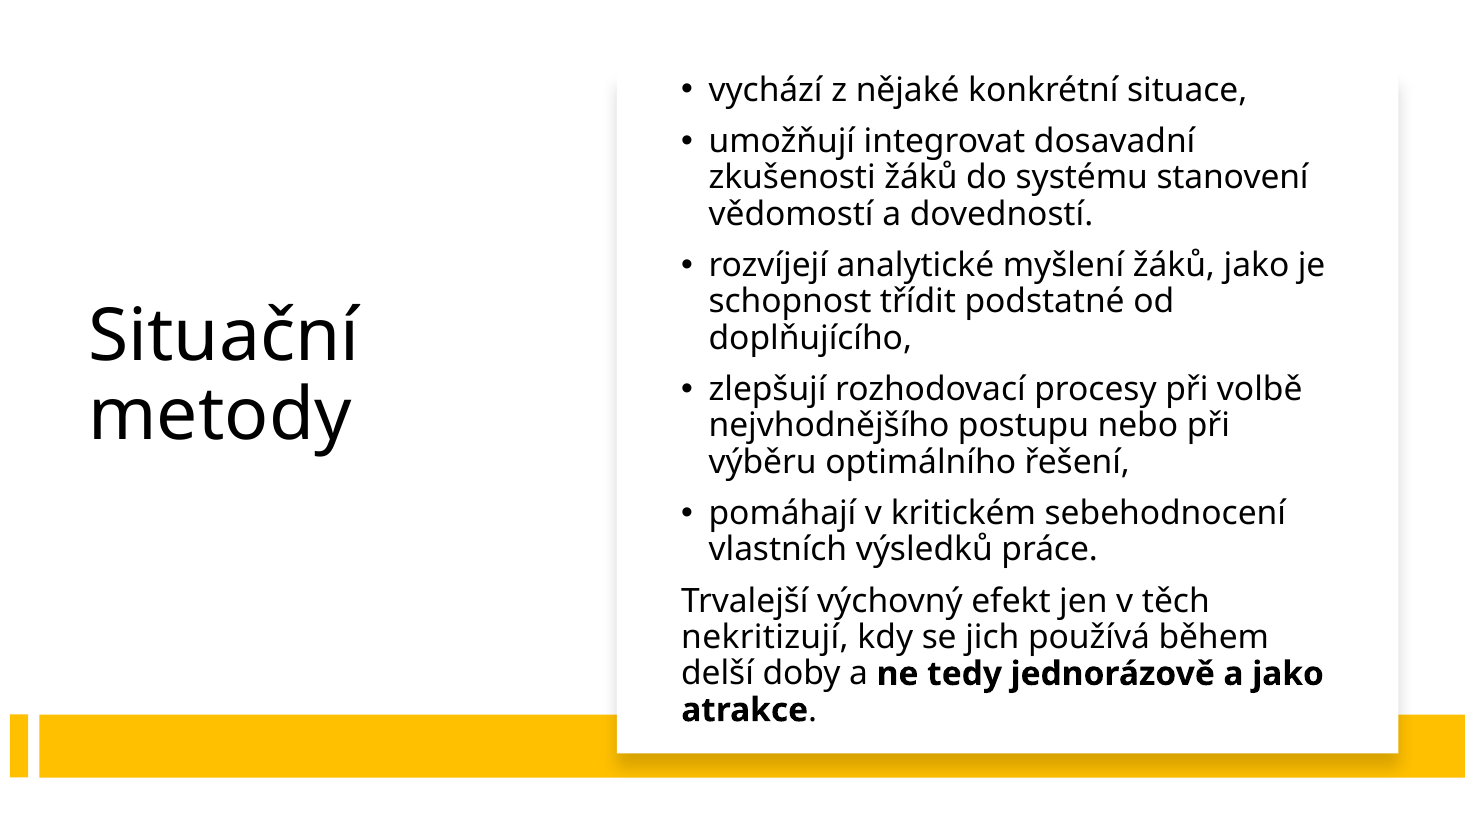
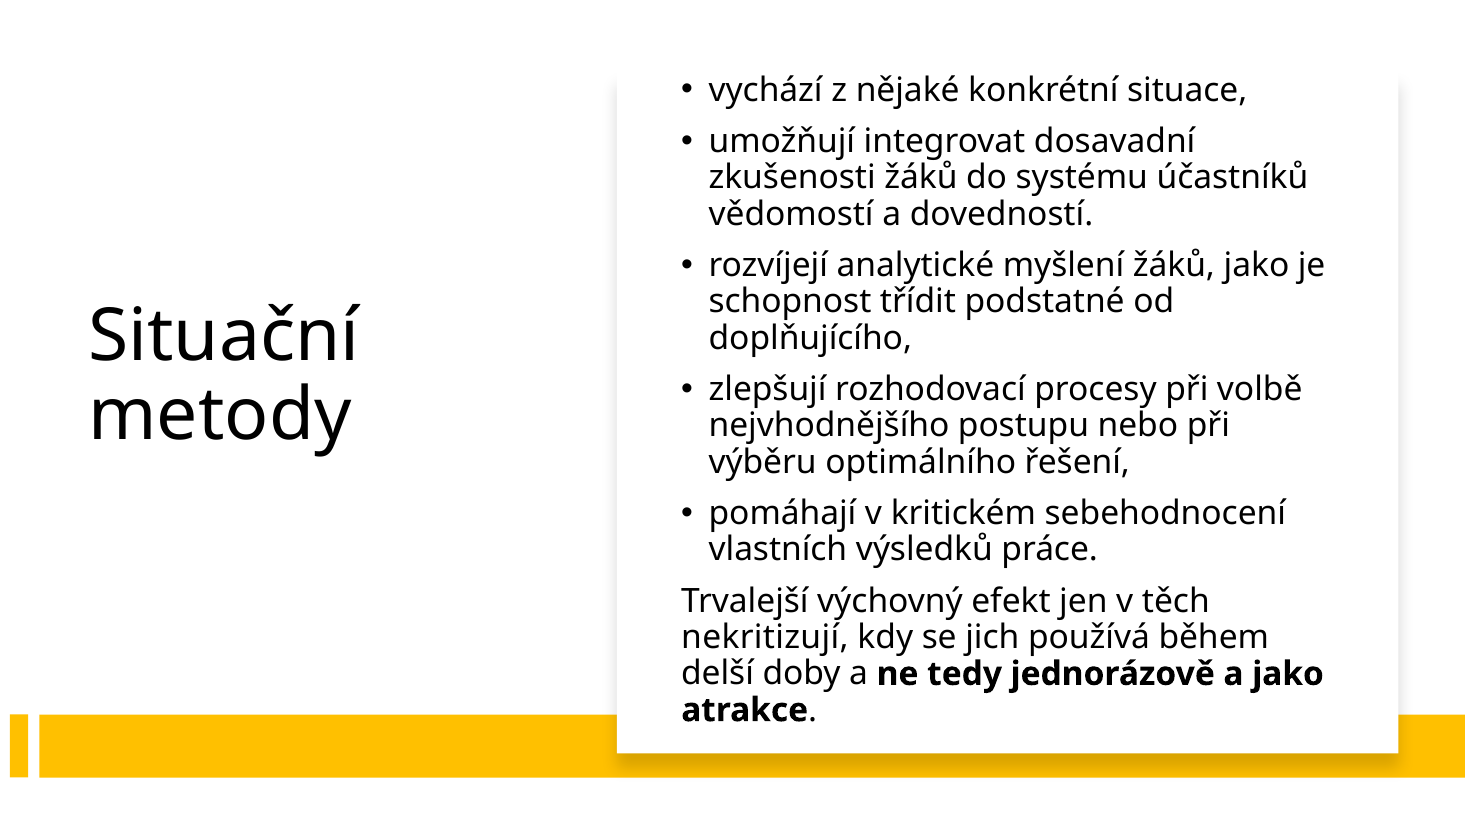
stanovení: stanovení -> účastníků (1232, 178)
